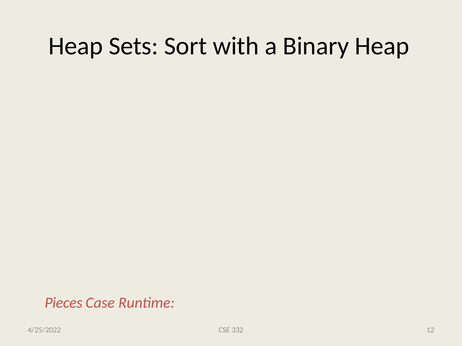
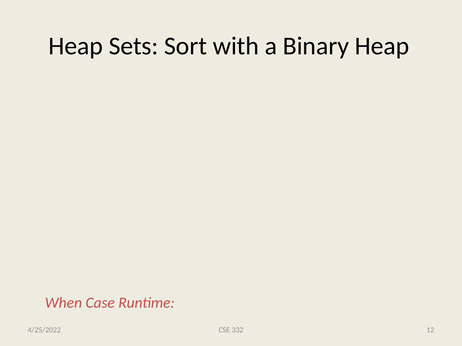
Pieces: Pieces -> When (63, 303)
